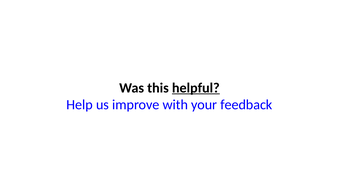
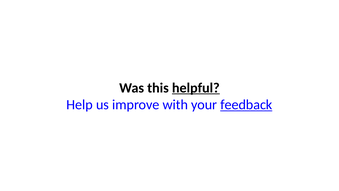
feedback underline: none -> present (246, 105)
